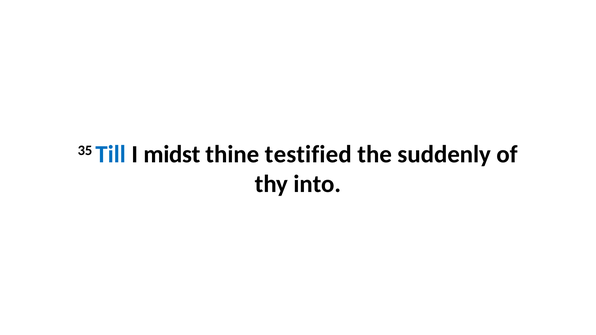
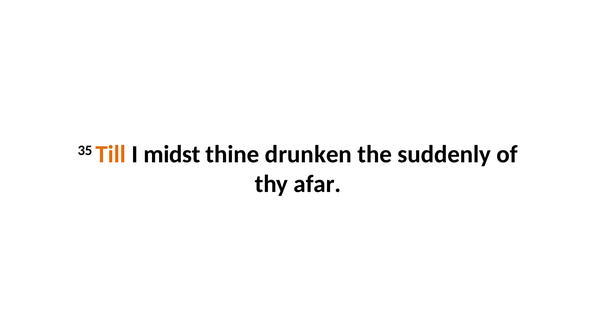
Till colour: blue -> orange (111, 154)
testified: testified -> drunken (308, 154)
into: into -> afar (317, 184)
